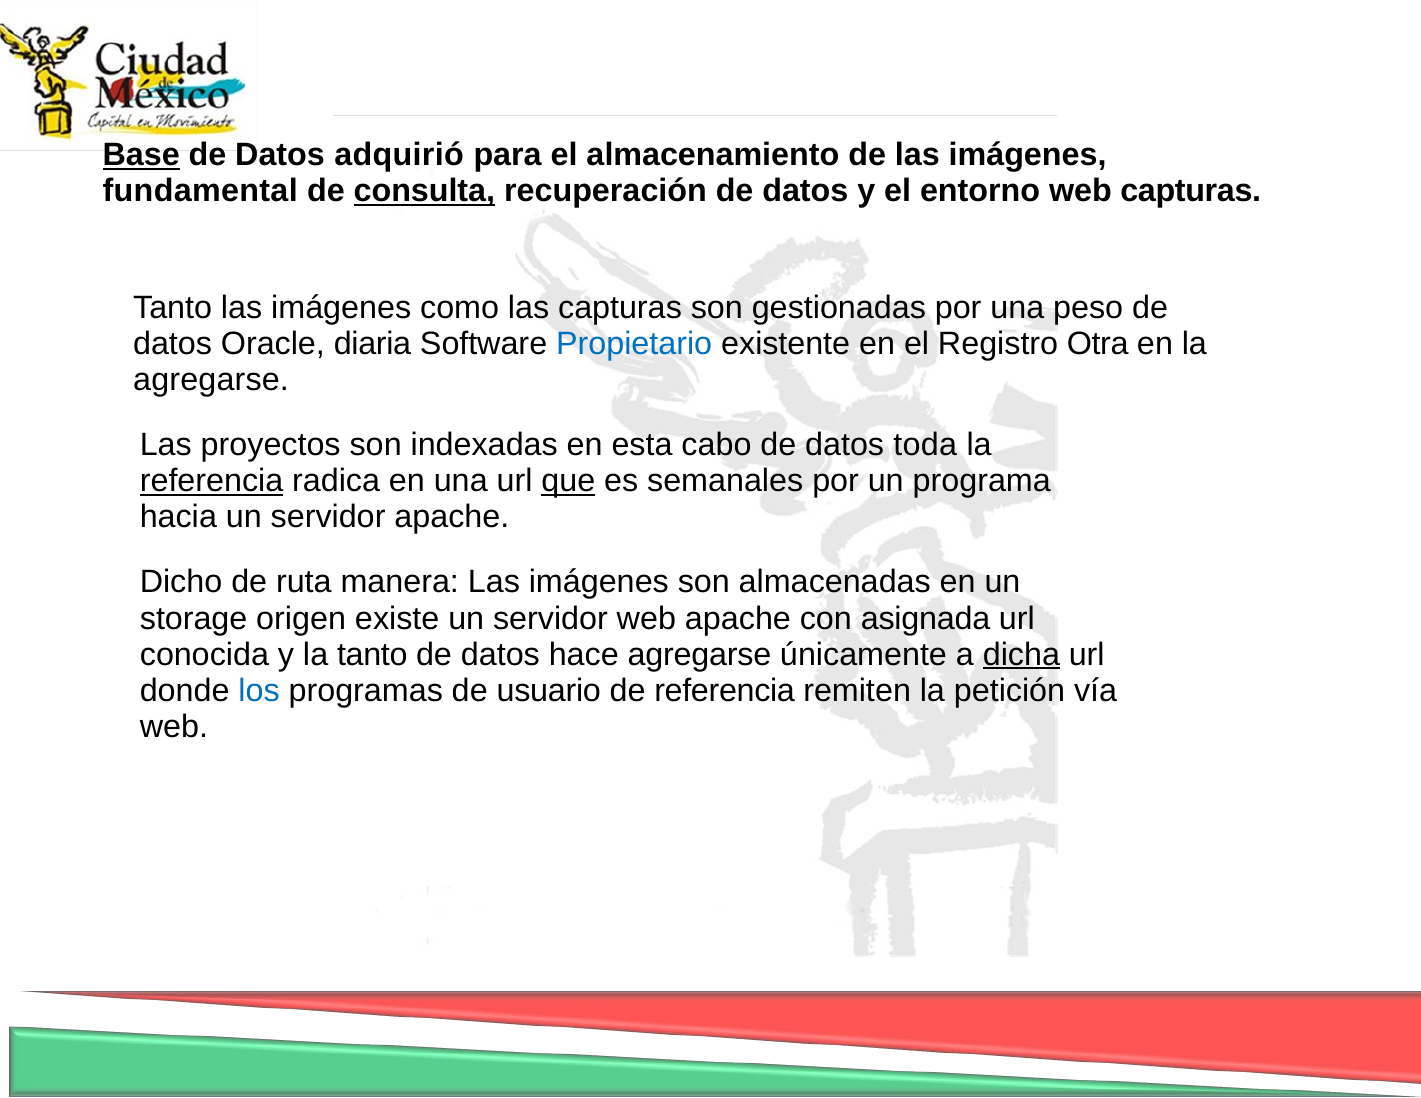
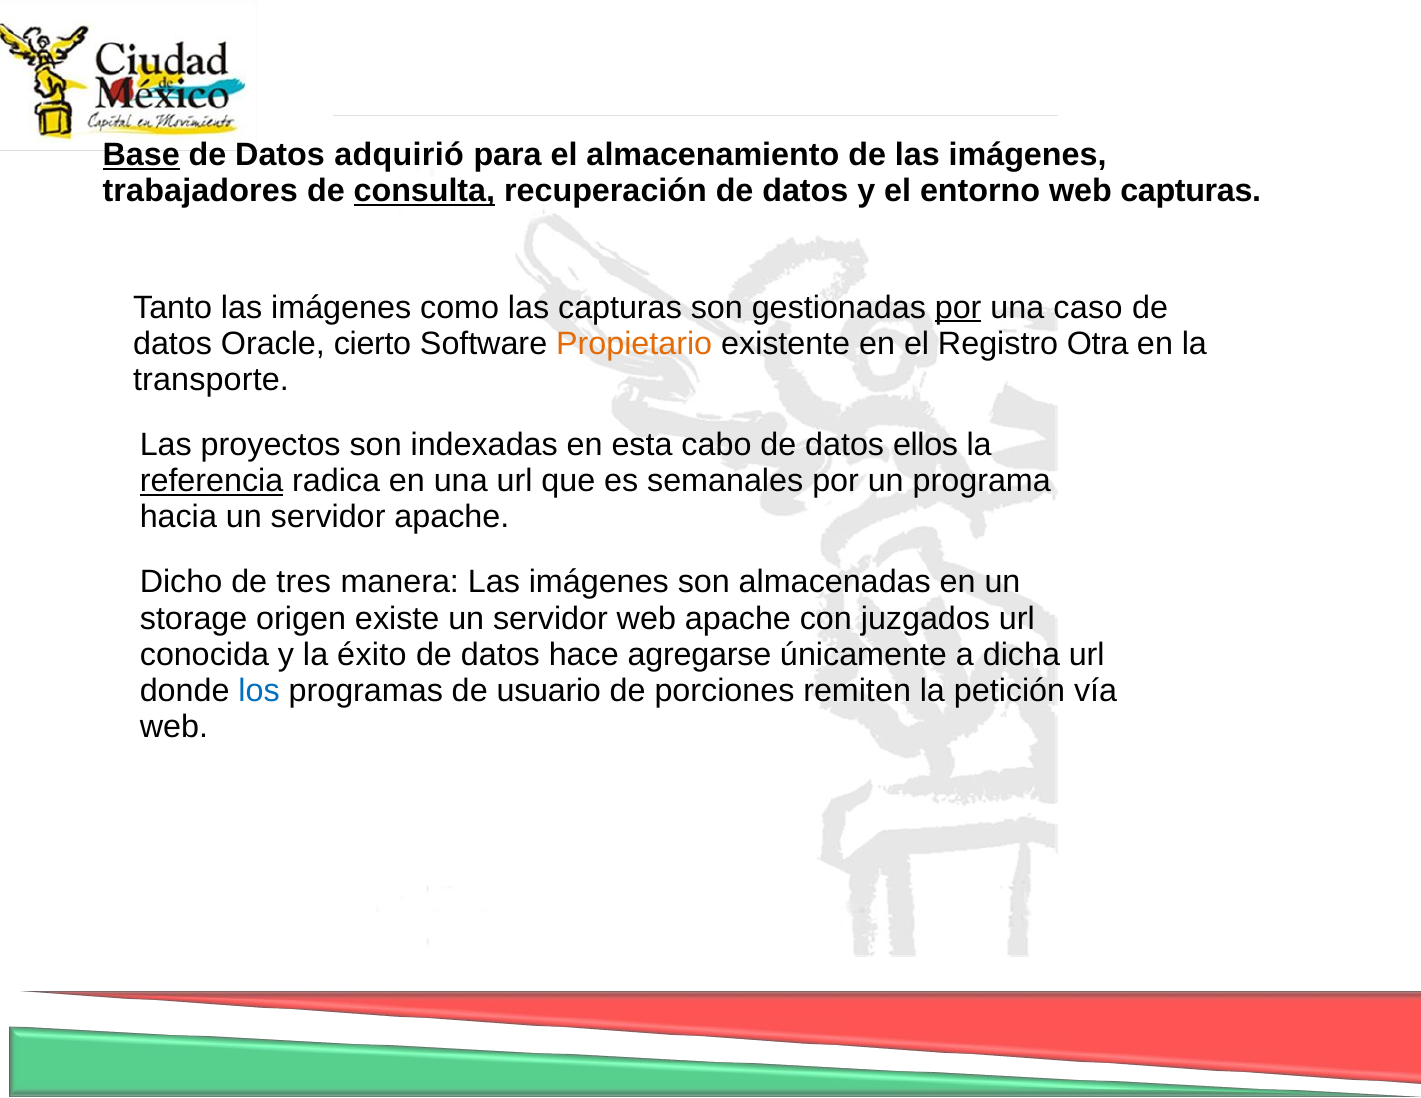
fundamental: fundamental -> trabajadores (200, 191)
por underline: none -> present (958, 307)
peso: peso -> caso (1088, 307)
diaria: diaria -> cierto (372, 343)
Propietario colour: blue -> orange (634, 343)
agregarse: agregarse -> transporte (211, 379)
toda: toda -> ellos (926, 445)
que underline: present -> none (568, 481)
ruta: ruta -> tres (304, 582)
asignada: asignada -> juzgados (925, 618)
la tanto: tanto -> éxito (372, 654)
dicha underline: present -> none (1021, 654)
de referencia: referencia -> porciones (724, 691)
